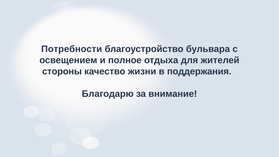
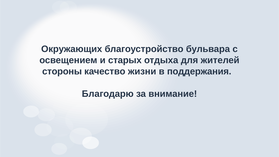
Потребности: Потребности -> Окружающих (72, 49)
полное: полное -> старых (125, 60)
